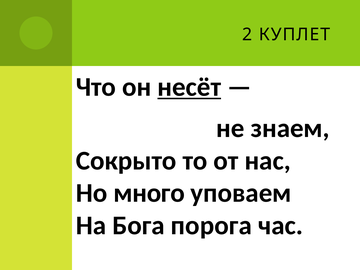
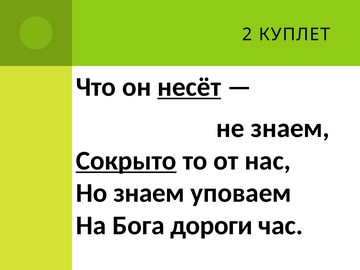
Сокрыто underline: none -> present (126, 161)
Но много: много -> знаем (149, 193)
порога: порога -> дороги (212, 225)
